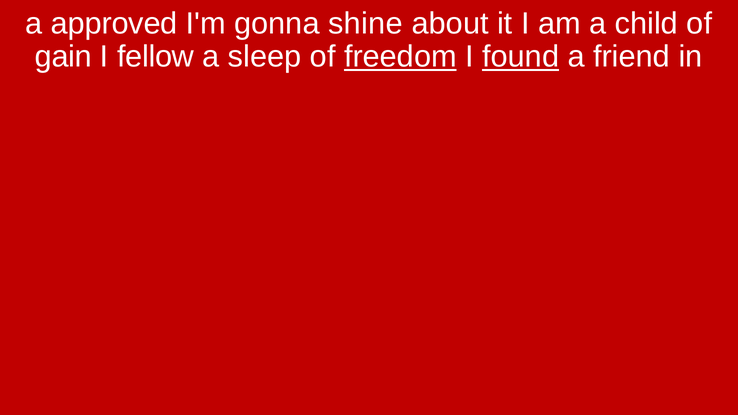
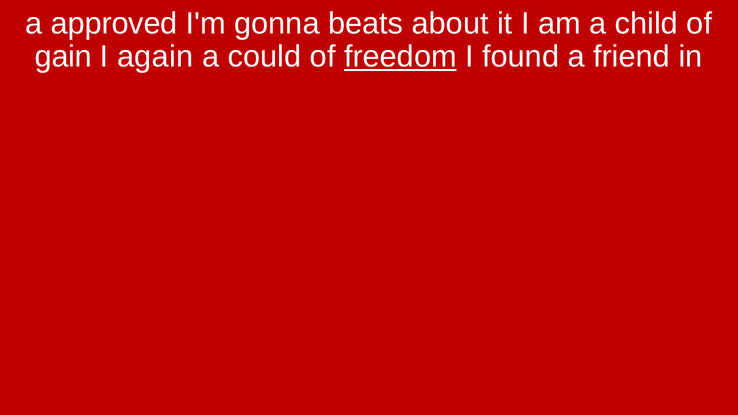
shine: shine -> beats (366, 23)
fellow: fellow -> again (155, 57)
sleep: sleep -> could (265, 57)
found underline: present -> none (521, 57)
